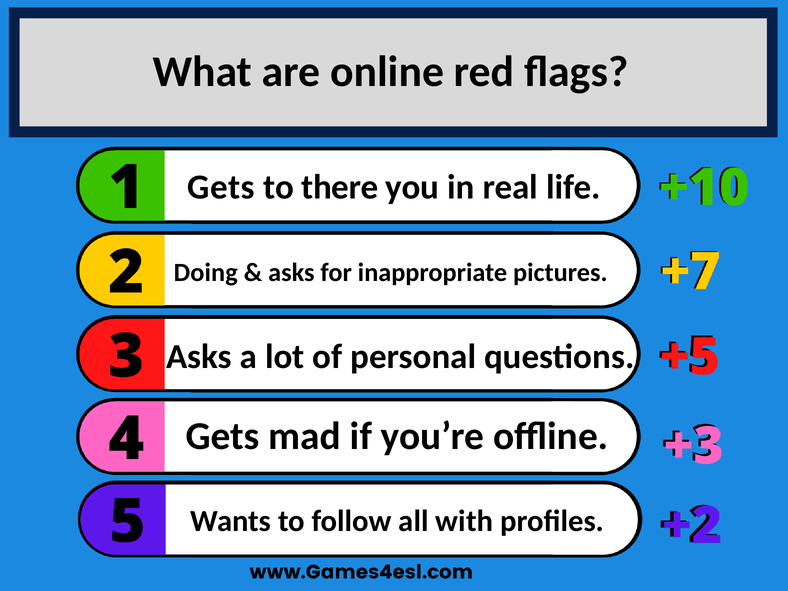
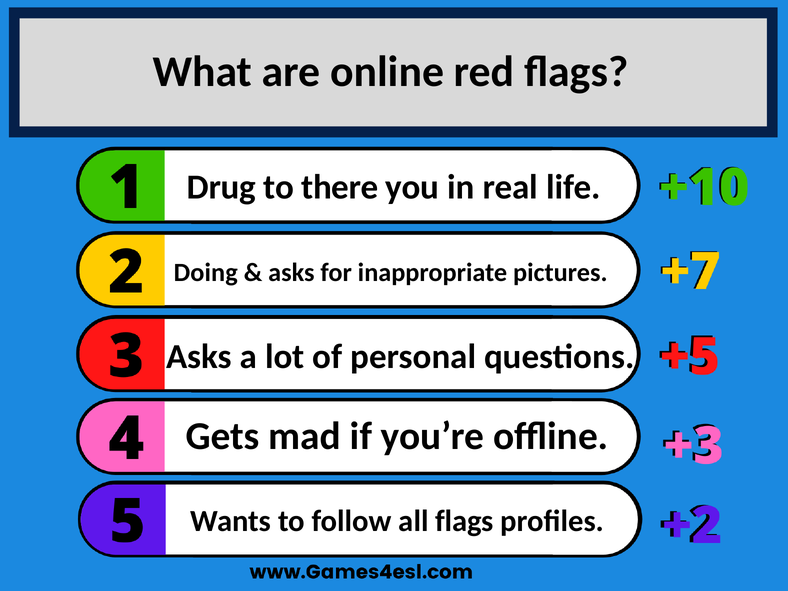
Gets: Gets -> Drug (221, 187)
all with: with -> flags (465, 521)
